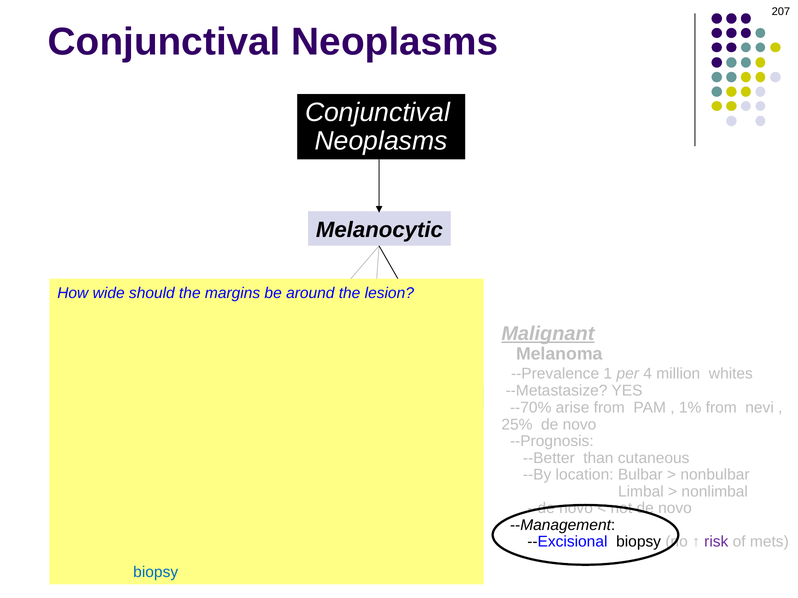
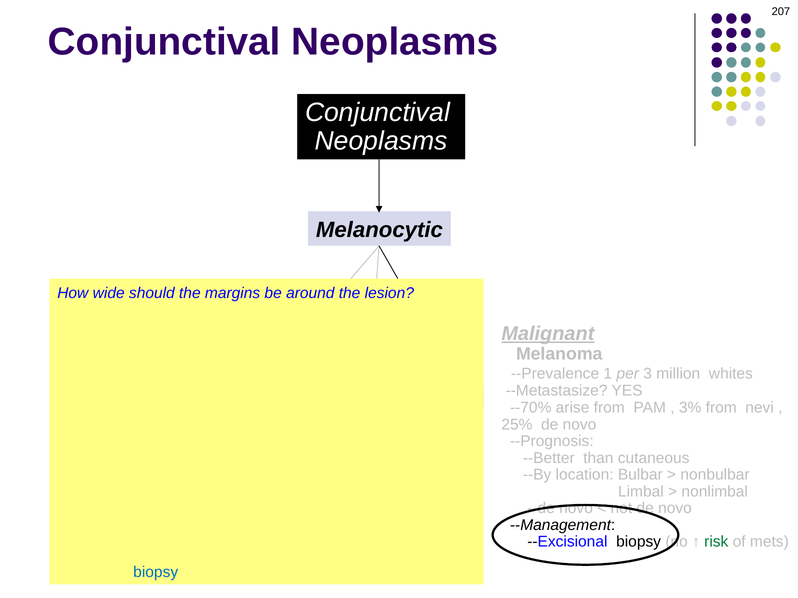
4: 4 -> 3 (648, 374)
1%: 1% -> 3% (690, 408)
risk colour: purple -> green (716, 542)
